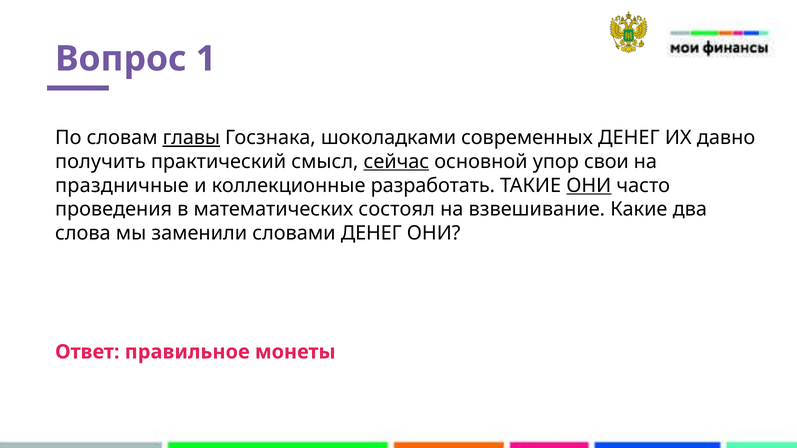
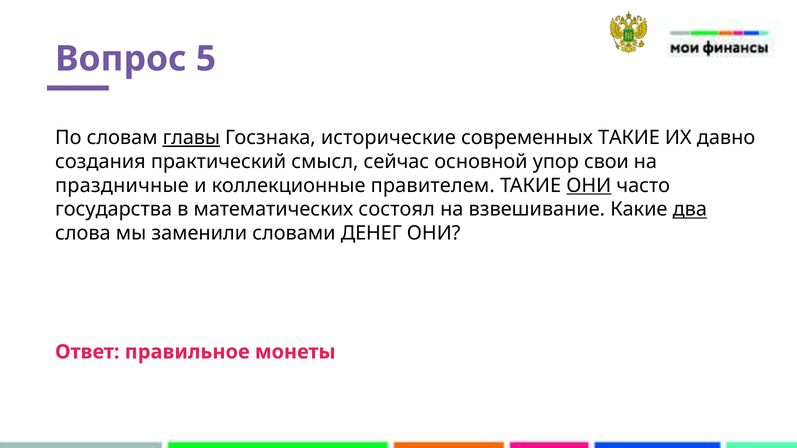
1: 1 -> 5 (206, 59)
шоколадками: шоколадками -> исторические (388, 138)
современных ДЕНЕГ: ДЕНЕГ -> ТАКИЕ (629, 138)
получить: получить -> создания (100, 162)
сейчас underline: present -> none (396, 162)
разработать: разработать -> правителем (433, 186)
проведения: проведения -> государства (114, 209)
два underline: none -> present (690, 209)
